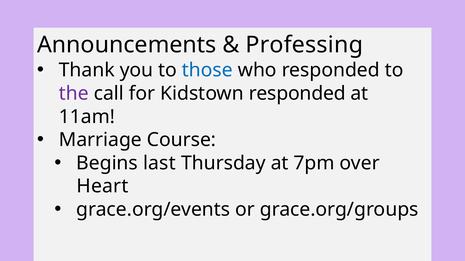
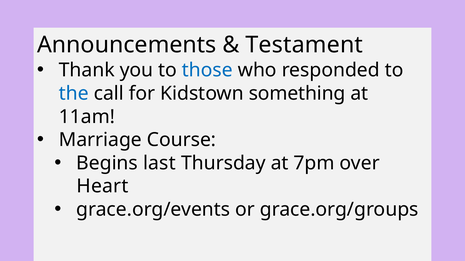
Professing: Professing -> Testament (304, 45)
the colour: purple -> blue (74, 94)
Kidstown responded: responded -> something (297, 94)
